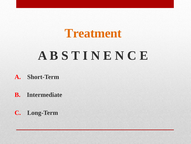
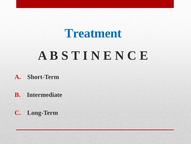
Treatment colour: orange -> blue (93, 33)
